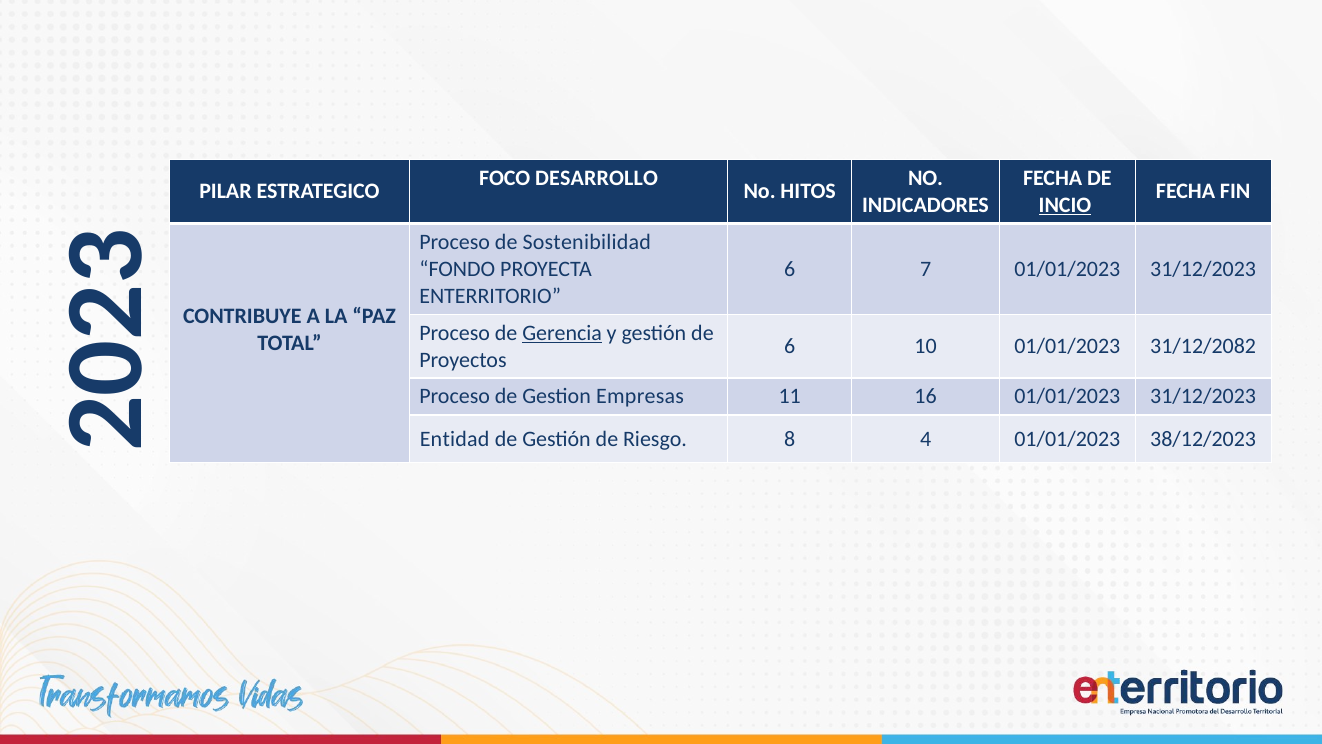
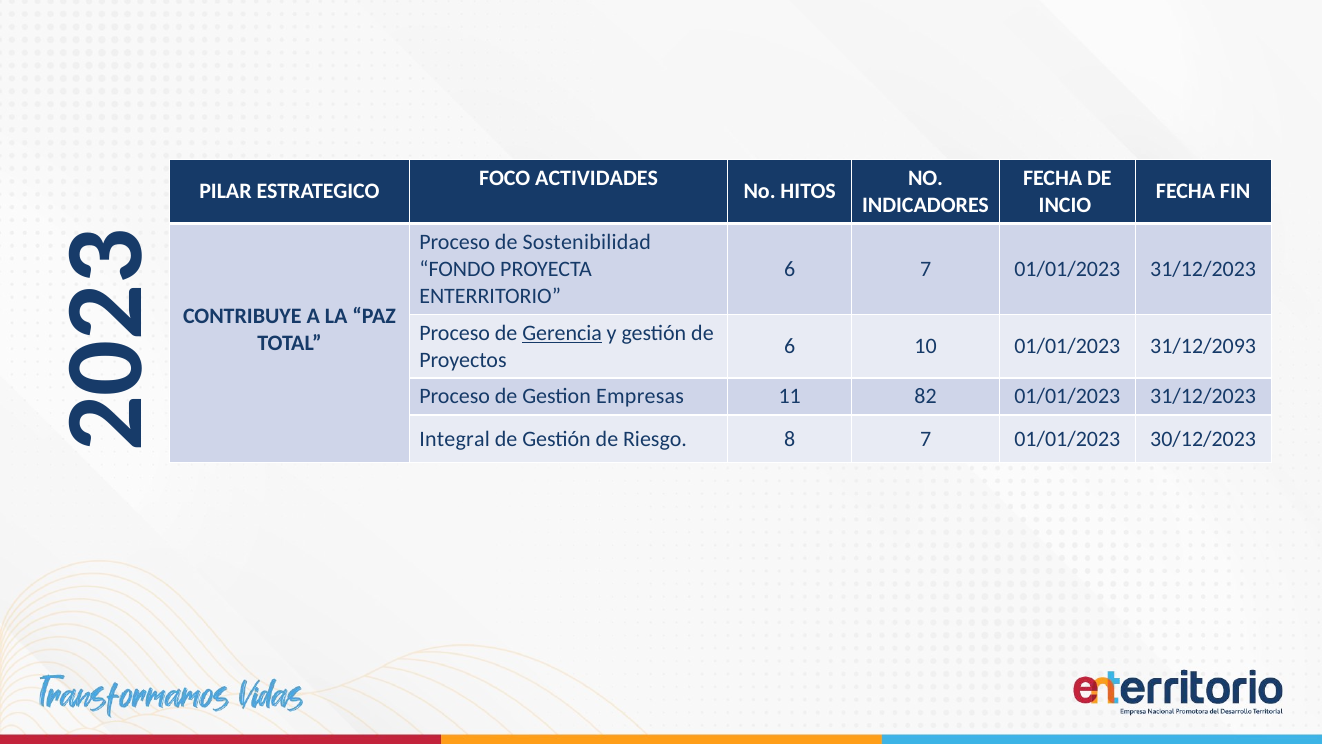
DESARROLLO: DESARROLLO -> ACTIVIDADES (597, 178)
INCIO underline: present -> none (1065, 205)
31/12/2082: 31/12/2082 -> 31/12/2093 (1203, 346)
16: 16 -> 82 (926, 397)
Entidad: Entidad -> Integral (455, 439)
8 4: 4 -> 7 (926, 439)
38/12/2023: 38/12/2023 -> 30/12/2023 (1203, 439)
